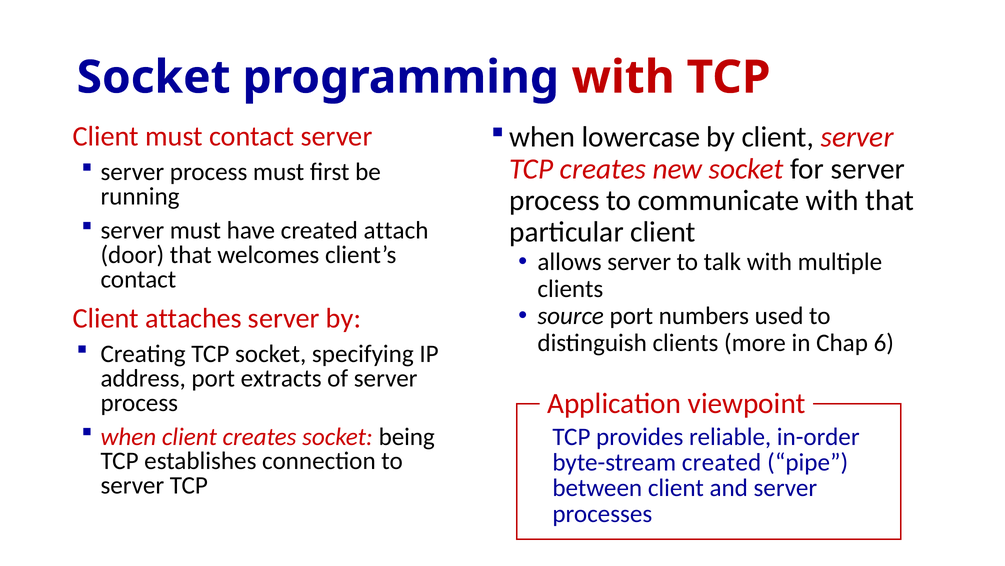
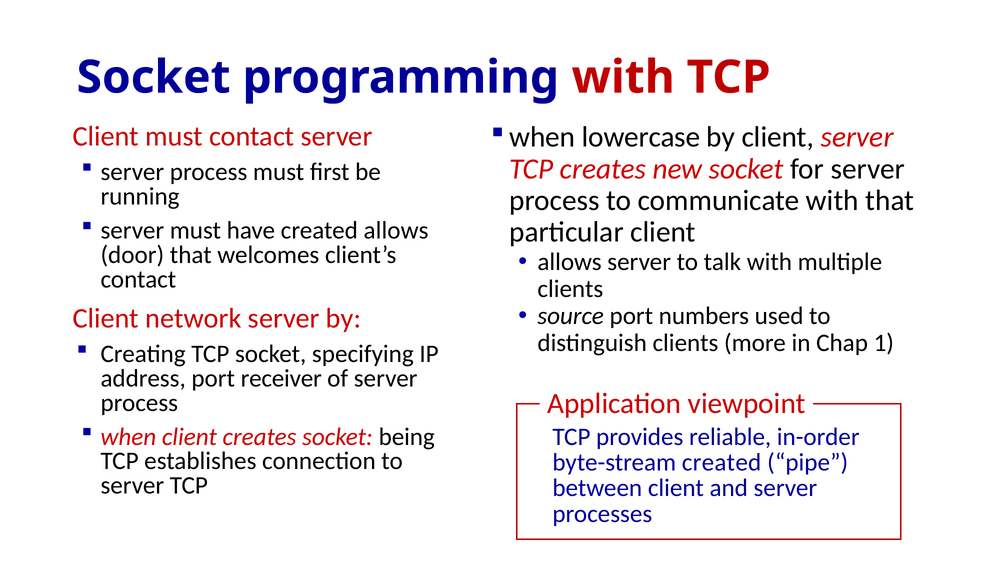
created attach: attach -> allows (396, 230)
attaches: attaches -> network (193, 318)
6: 6 -> 1 (884, 343)
extracts: extracts -> receiver (281, 378)
